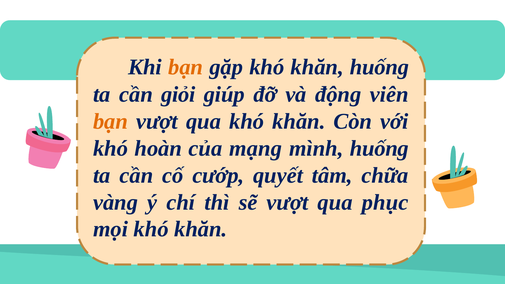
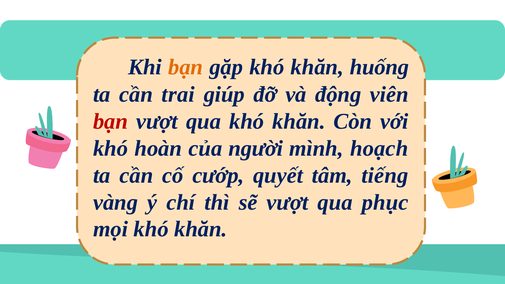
giỏi: giỏi -> trai (178, 95)
bạn colour: orange -> red (111, 122)
mạng: mạng -> người (256, 148)
mình huống: huống -> hoạch (379, 148)
chữa: chữa -> tiếng (385, 175)
